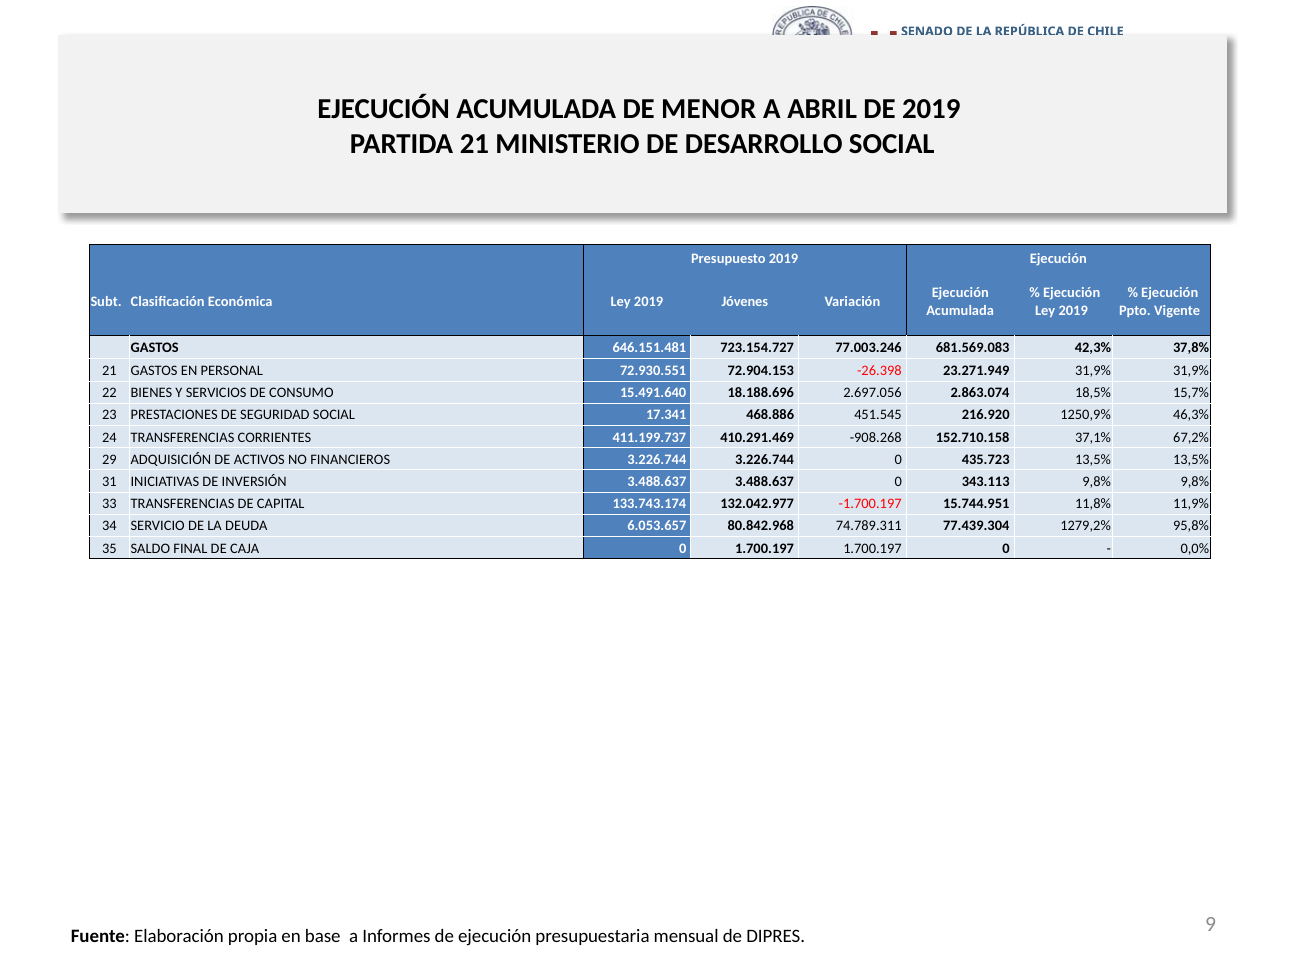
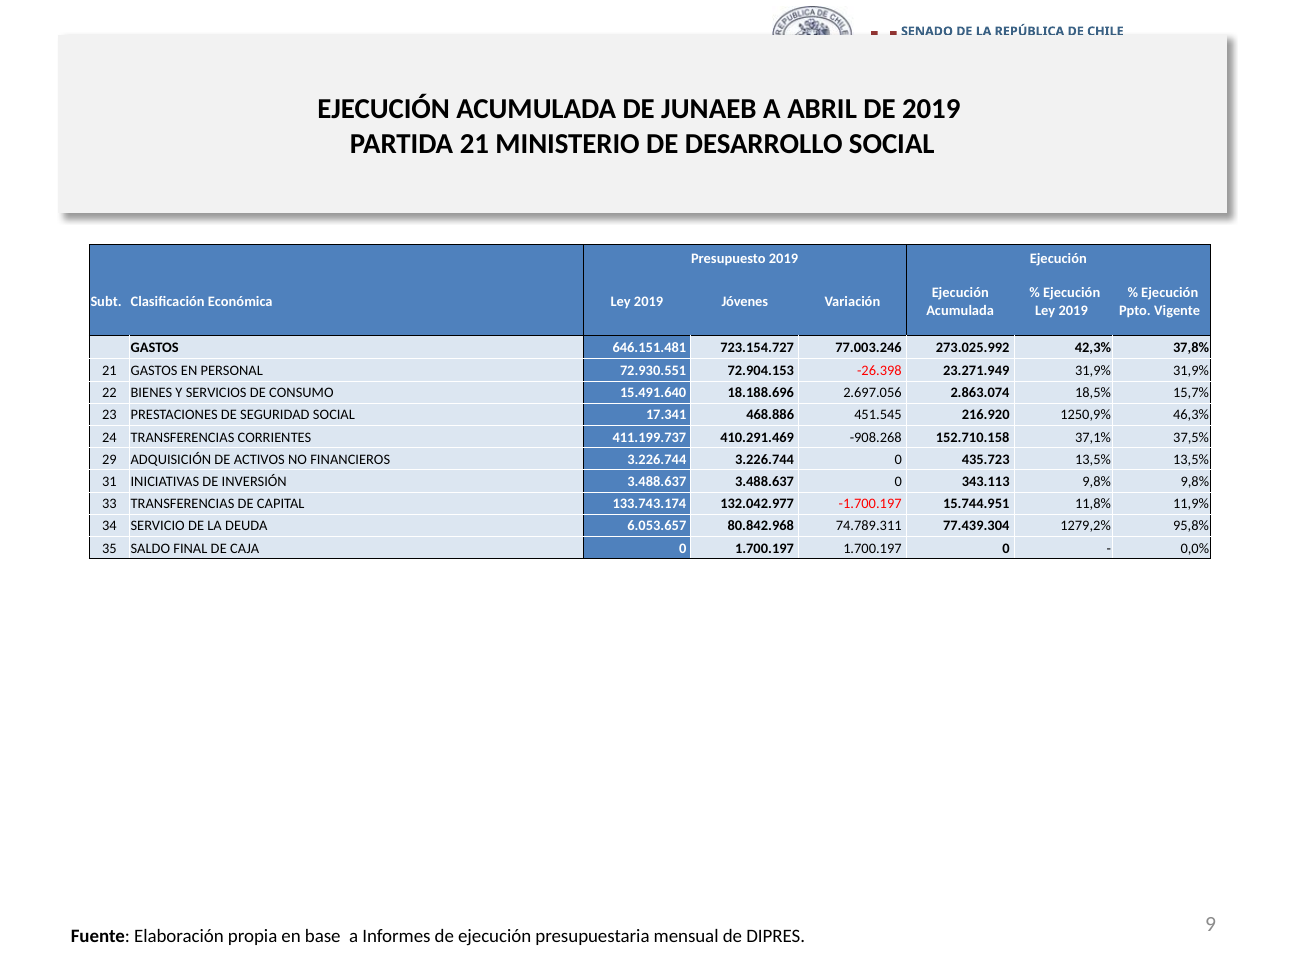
MENOR: MENOR -> JUNAEB (709, 109)
681.569.083: 681.569.083 -> 273.025.992 (973, 348)
67,2%: 67,2% -> 37,5% (1191, 437)
